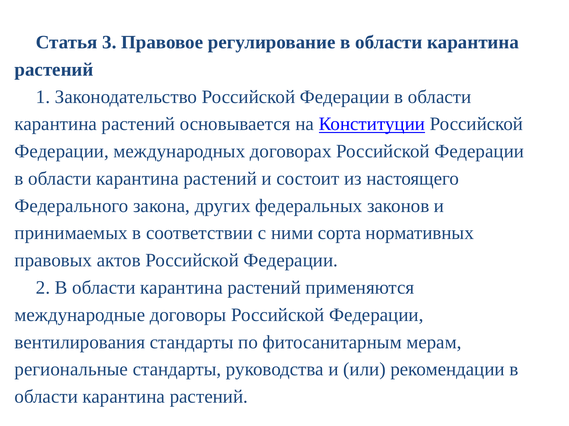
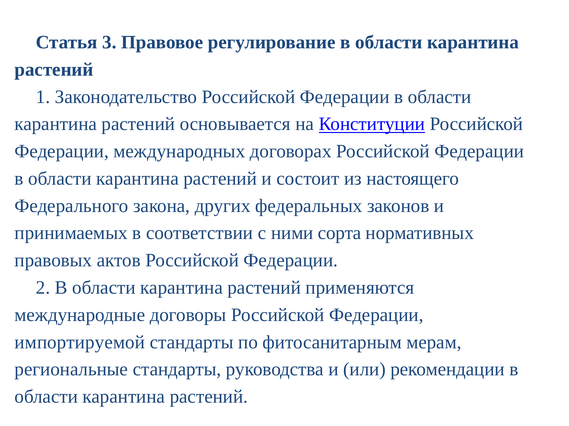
вентилирования: вентилирования -> импортируемой (80, 343)
